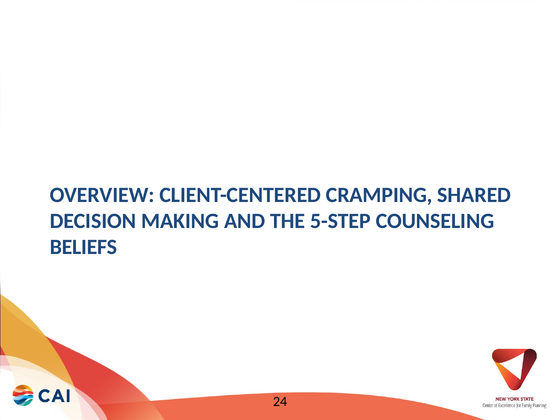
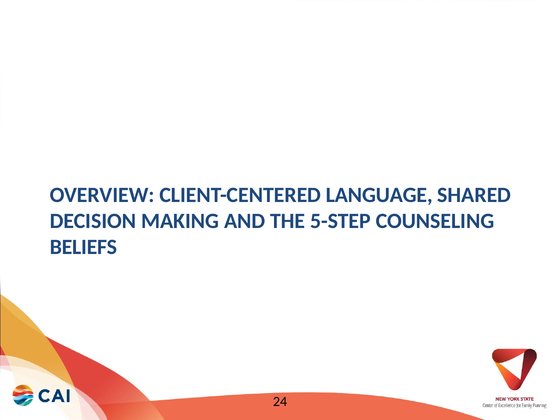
CRAMPING: CRAMPING -> LANGUAGE (379, 195)
